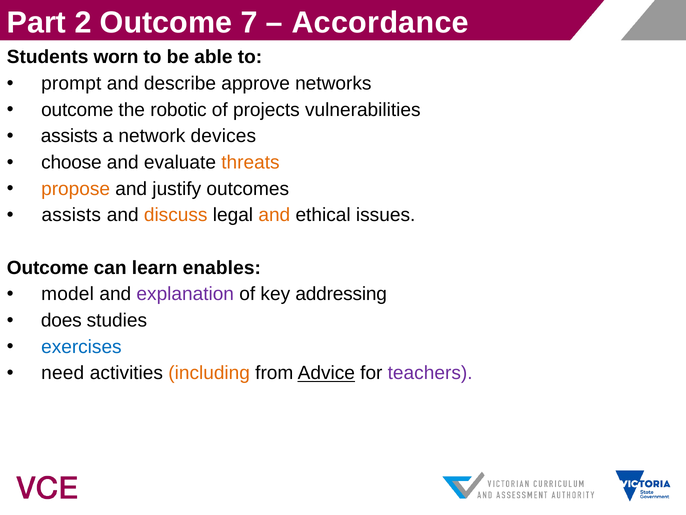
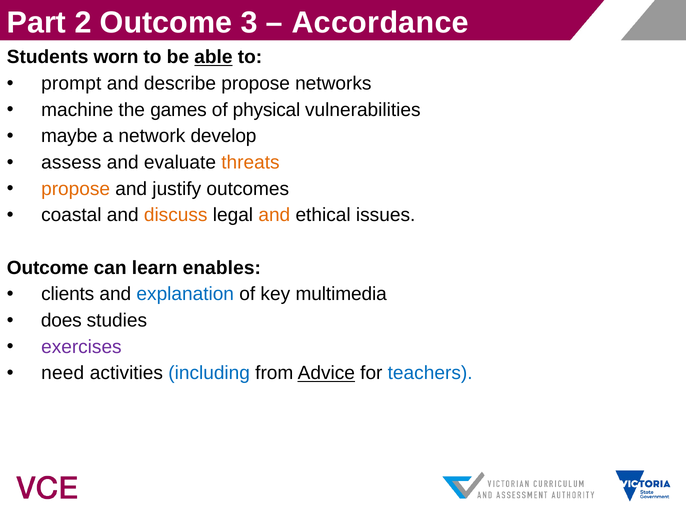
7: 7 -> 3 (249, 23)
able underline: none -> present (213, 57)
describe approve: approve -> propose (256, 83)
outcome: outcome -> machine (77, 110)
robotic: robotic -> games (178, 110)
projects: projects -> physical (266, 110)
assists: assists -> maybe (69, 136)
devices: devices -> develop (223, 136)
choose: choose -> assess (71, 162)
assists: assists -> coastal (71, 215)
model: model -> clients (68, 294)
explanation colour: purple -> blue (185, 294)
addressing: addressing -> multimedia (341, 294)
exercises colour: blue -> purple (81, 346)
including colour: orange -> blue (209, 373)
teachers colour: purple -> blue (430, 373)
